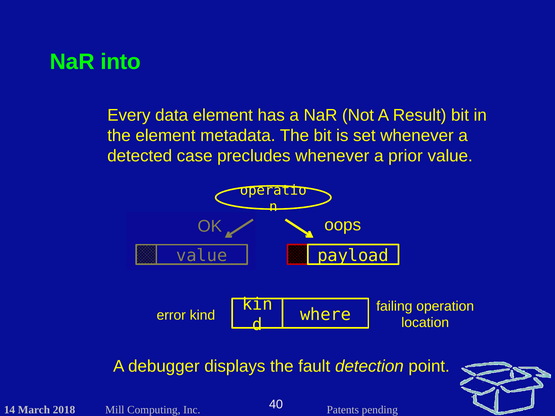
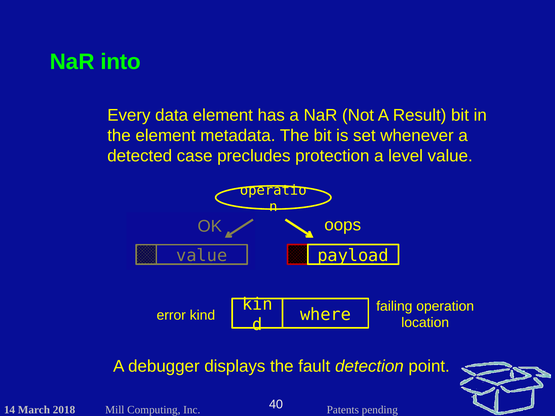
precludes whenever: whenever -> protection (332, 156)
prior: prior -> level (406, 156)
